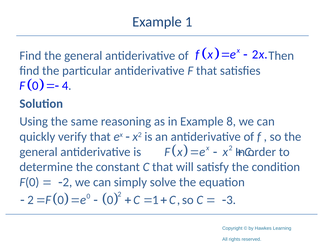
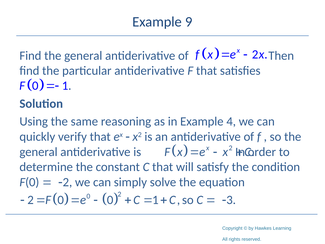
Example 1: 1 -> 9 (189, 22)
4: 4 -> 1 (65, 86)
8: 8 -> 4 (231, 121)
